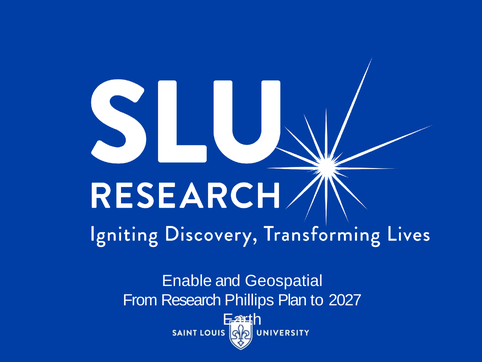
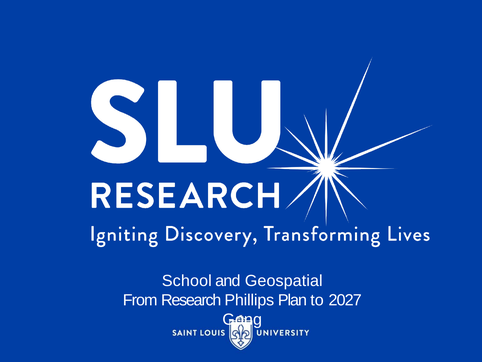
Enable: Enable -> School (187, 280)
Earth: Earth -> Gong (242, 319)
